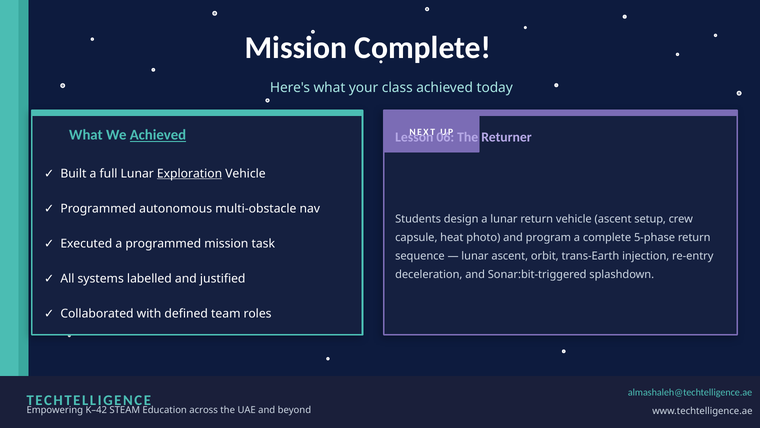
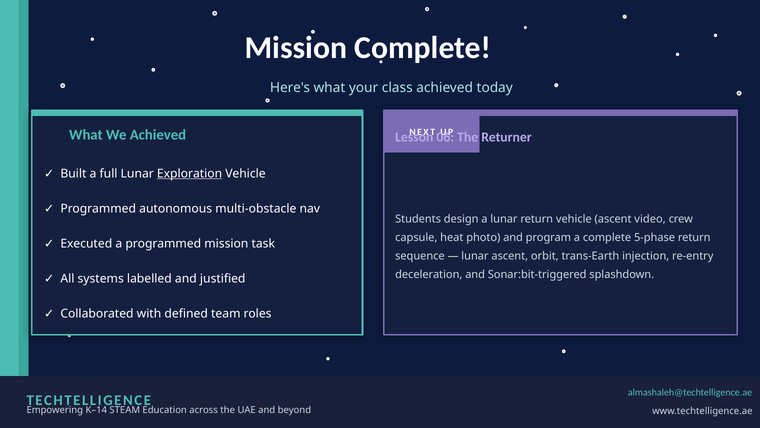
Achieved underline: present -> none (158, 135)
setup: setup -> video (650, 219)
K–42: K–42 -> K–14 (96, 410)
